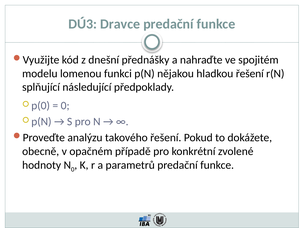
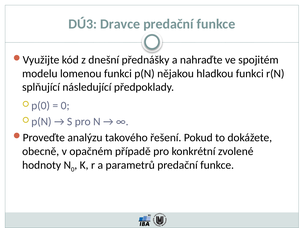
hladkou řešení: řešení -> funkci (250, 74)
